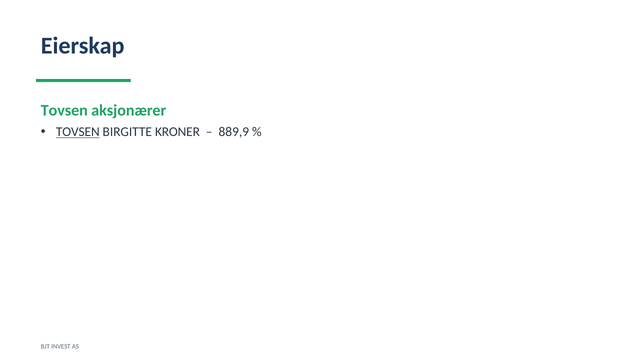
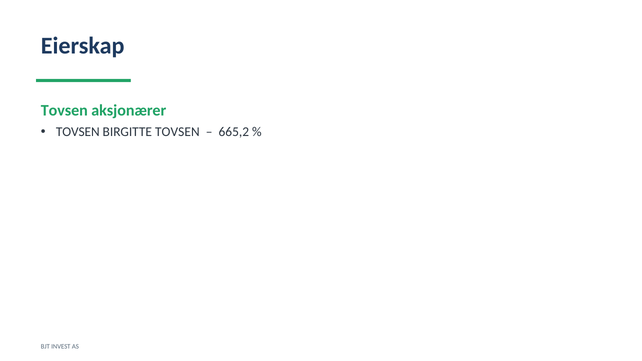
TOVSEN underline: present -> none (78, 132)
BIRGITTE KRONER: KRONER -> TOVSEN (177, 132)
889,9: 889,9 -> 665,2 (234, 132)
